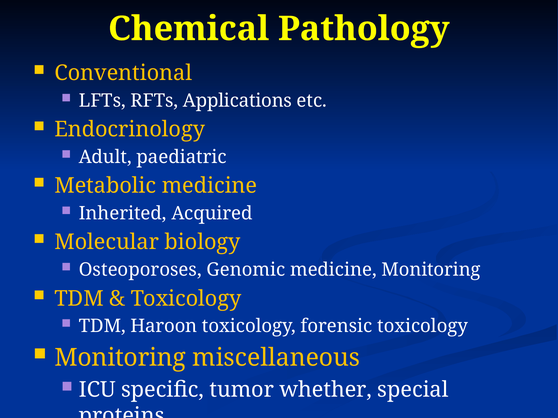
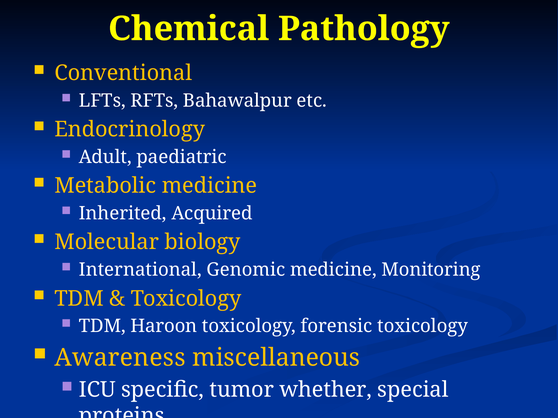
Applications: Applications -> Bahawalpur (237, 101)
Osteoporoses: Osteoporoses -> International (140, 270)
Monitoring: Monitoring -> Awareness (120, 358)
